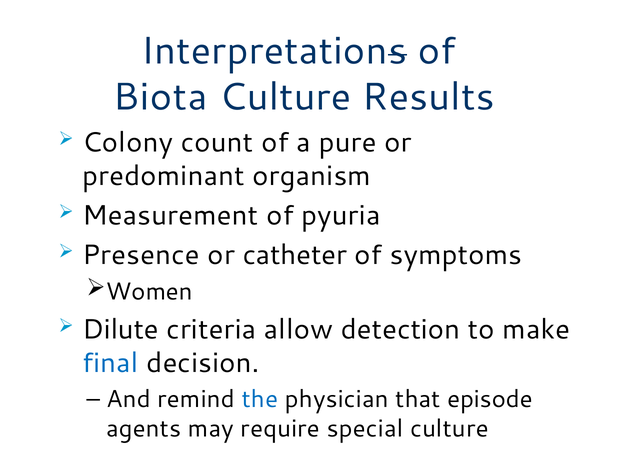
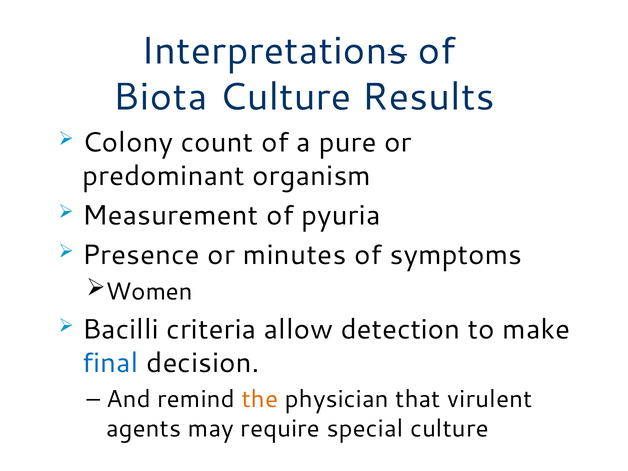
catheter: catheter -> minutes (295, 255)
Dilute: Dilute -> Bacilli (120, 329)
the colour: blue -> orange (260, 399)
episode: episode -> virulent (490, 399)
